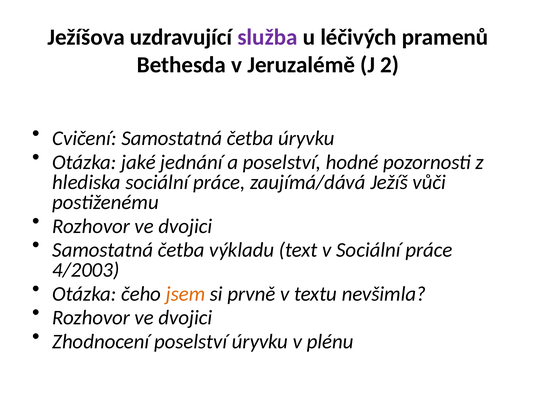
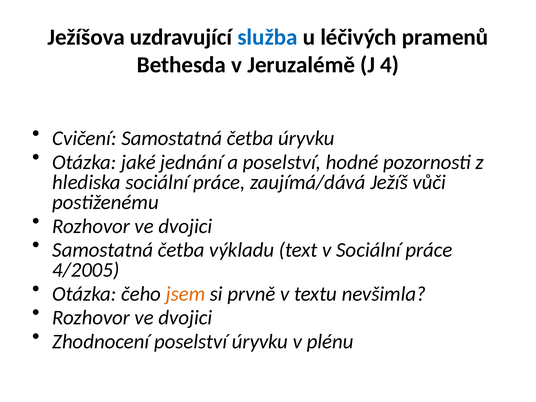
služba colour: purple -> blue (268, 37)
2: 2 -> 4 (390, 65)
4/2003: 4/2003 -> 4/2005 (86, 270)
